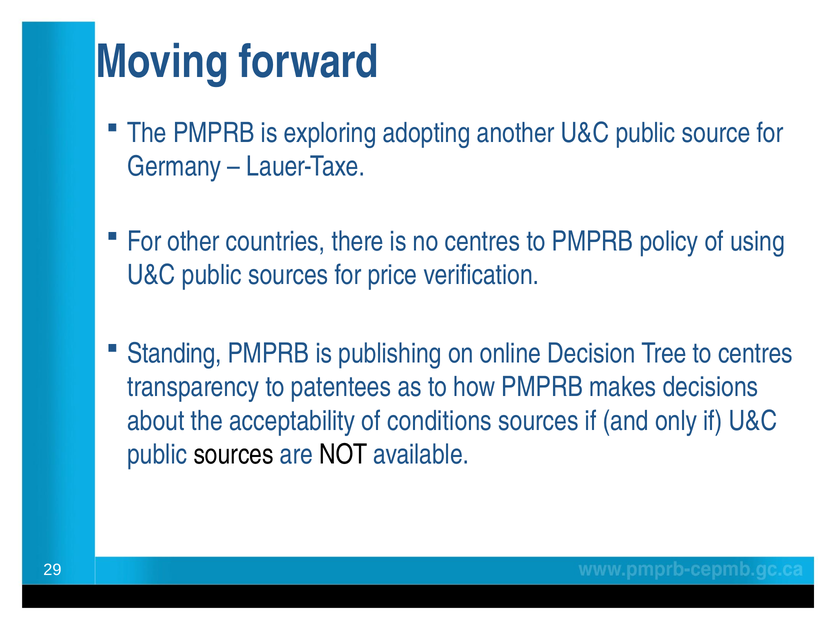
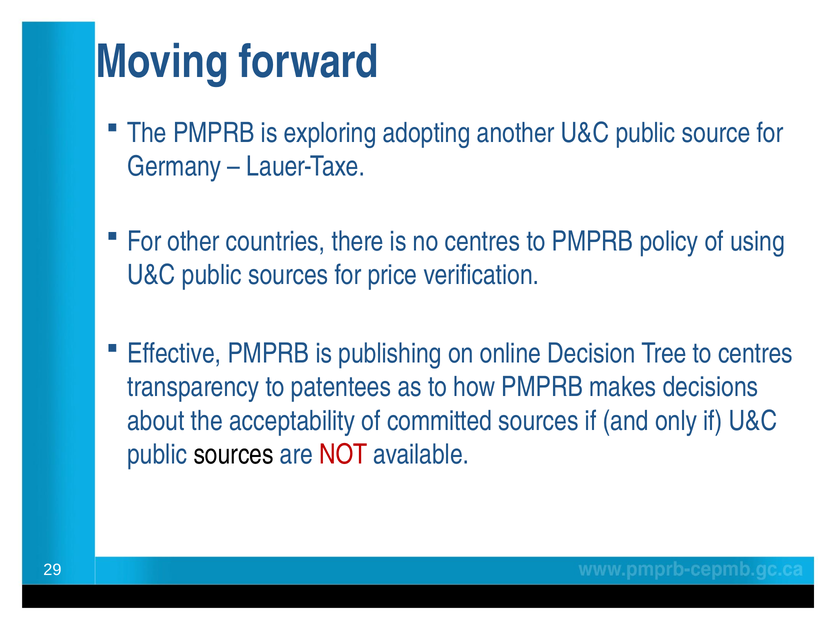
Standing: Standing -> Effective (174, 353)
conditions: conditions -> committed (440, 420)
NOT colour: black -> red (343, 454)
